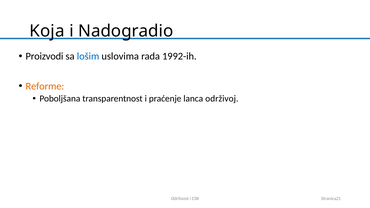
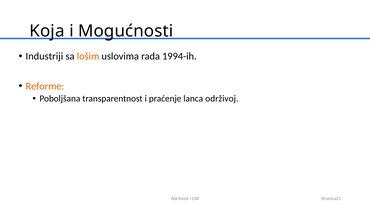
Nadogradio: Nadogradio -> Mogućnosti (126, 31)
Proizvodi: Proizvodi -> Industriji (44, 56)
lošim colour: blue -> orange (88, 56)
1992-ih: 1992-ih -> 1994-ih (179, 56)
